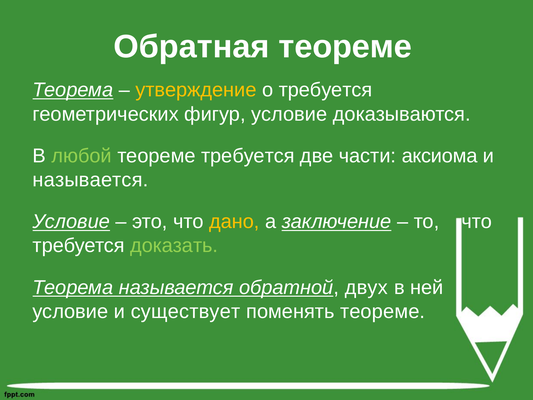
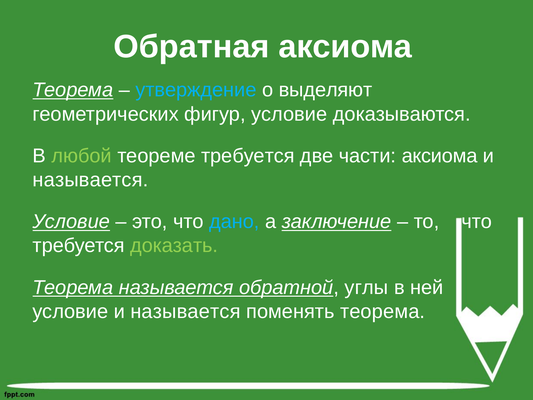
Обратная теореме: теореме -> аксиома (345, 47)
утверждение colour: yellow -> light blue (196, 90)
о требуется: требуется -> выделяют (326, 90)
дано colour: yellow -> light blue (234, 222)
двух: двух -> углы (366, 287)
условие и существует: существует -> называется (186, 311)
поменять теореме: теореме -> теорема (383, 311)
